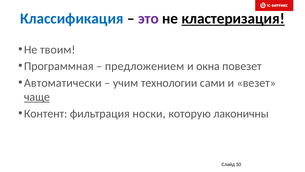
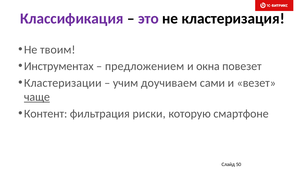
Классификация colour: blue -> purple (72, 19)
кластеризация underline: present -> none (233, 19)
Программная: Программная -> Инструментах (59, 66)
Автоматически: Автоматически -> Кластеризации (63, 83)
технологии: технологии -> доучиваем (169, 83)
носки: носки -> риски (149, 113)
лаконичны: лаконичны -> смартфоне (241, 113)
